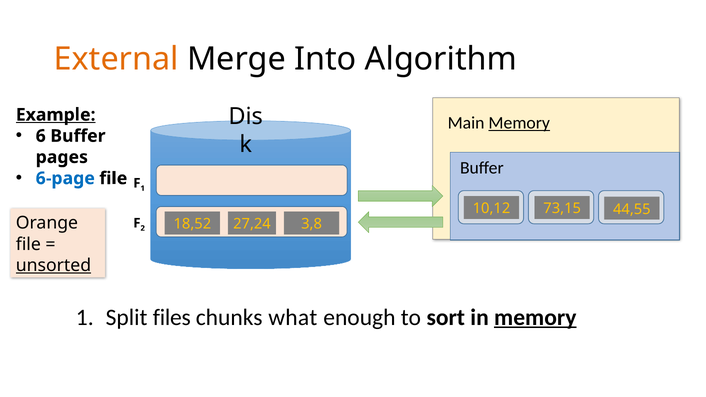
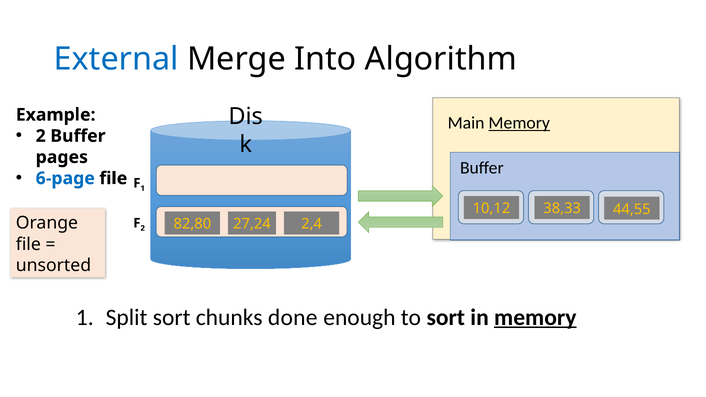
External colour: orange -> blue (116, 59)
Example underline: present -> none (56, 115)
6: 6 -> 2 (41, 136)
73,15: 73,15 -> 38,33 (562, 209)
18,52: 18,52 -> 82,80 (192, 224)
3,8: 3,8 -> 2,4 (312, 224)
unsorted underline: present -> none (53, 265)
Split files: files -> sort (172, 317)
what: what -> done (293, 317)
